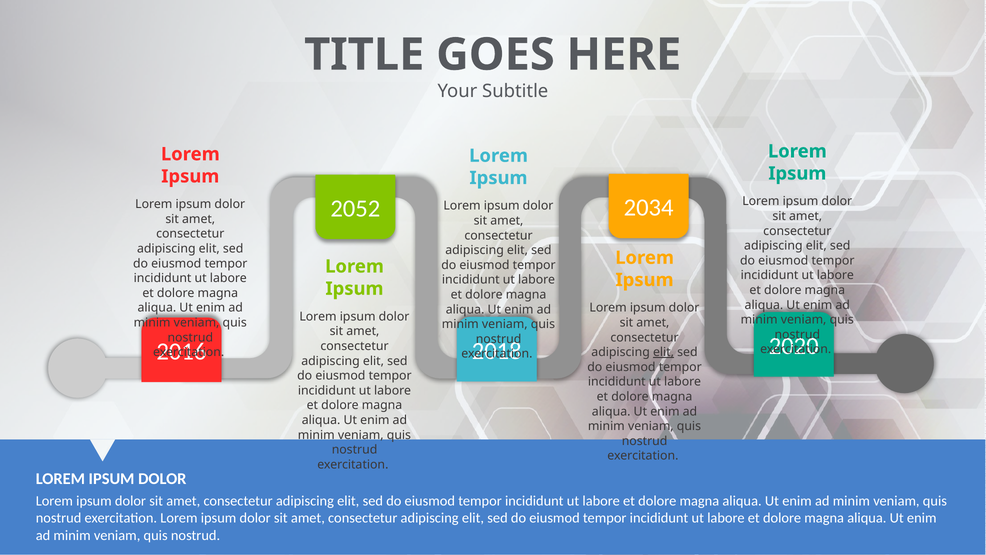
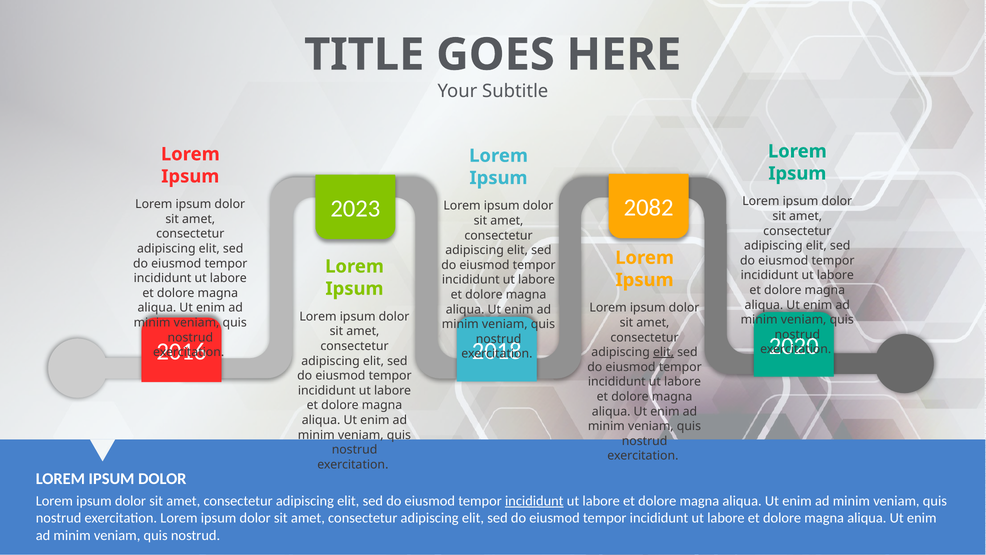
2034: 2034 -> 2082 (649, 208)
2052: 2052 -> 2023 (355, 208)
incididunt underline: none -> present (534, 500)
